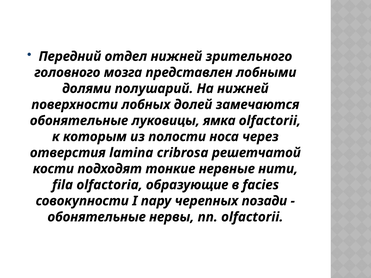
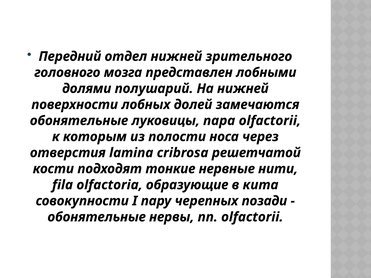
ямка: ямка -> пара (219, 121)
facies: facies -> кита (261, 185)
